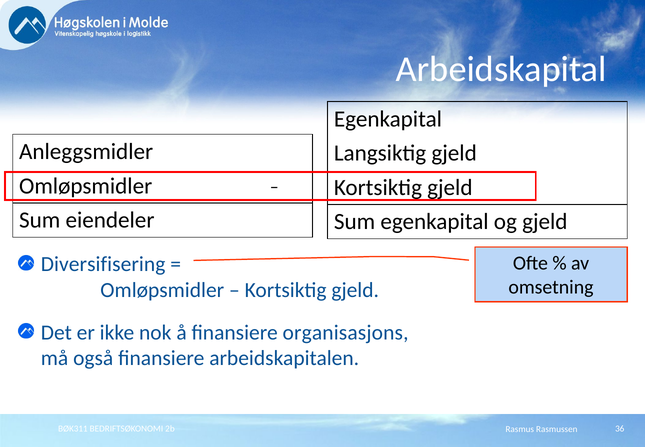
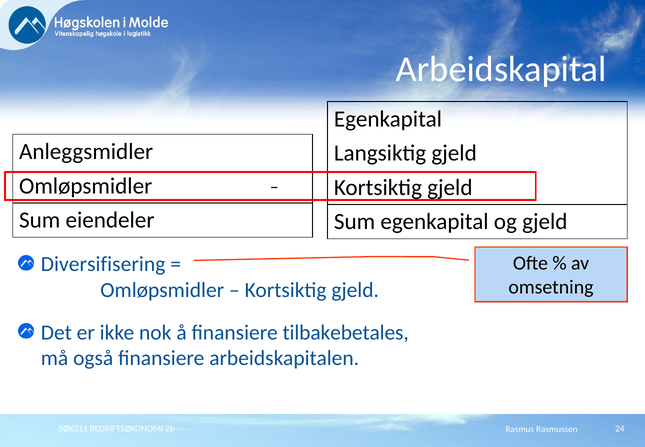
organisasjons: organisasjons -> tilbakebetales (346, 332)
36: 36 -> 24 (620, 428)
